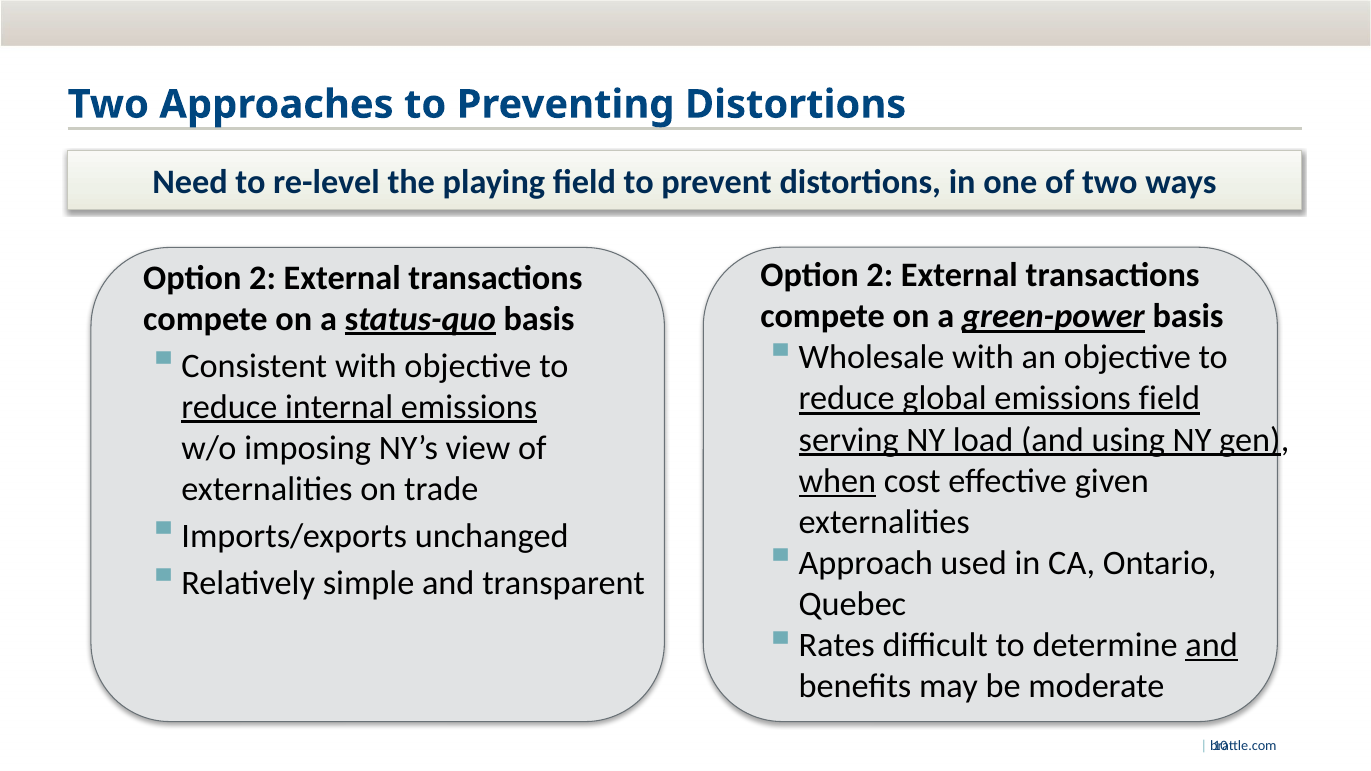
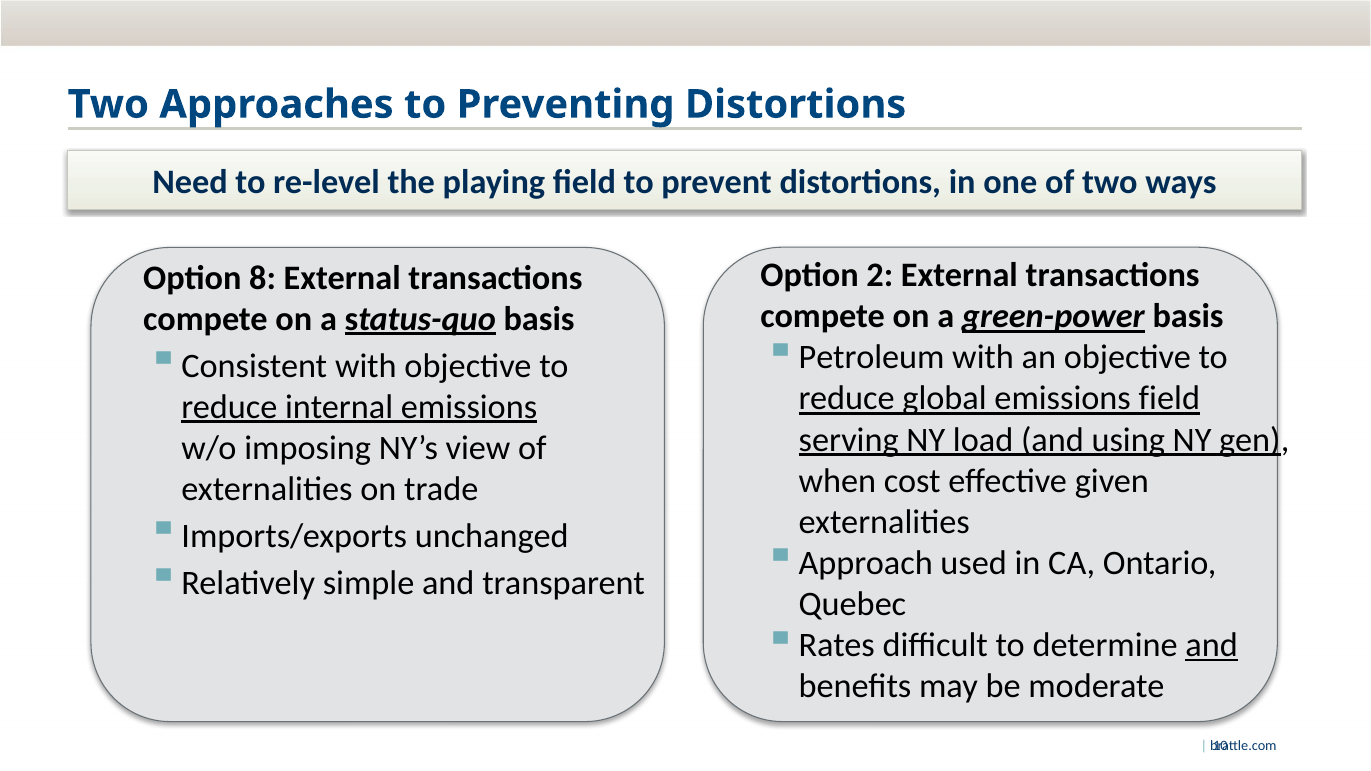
2: 2 -> 8 (263, 278)
Wholesale: Wholesale -> Petroleum (872, 358)
when underline: present -> none (837, 481)
